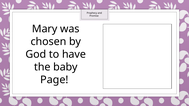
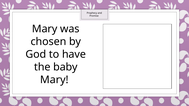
Page: Page -> Mary (54, 80)
